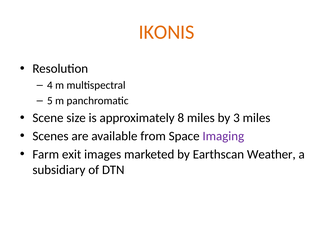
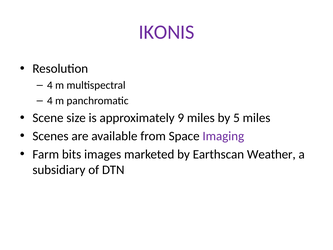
IKONIS colour: orange -> purple (167, 32)
5: 5 -> 4 (50, 101)
8: 8 -> 9 (181, 118)
3: 3 -> 5 (236, 118)
exit: exit -> bits (72, 154)
